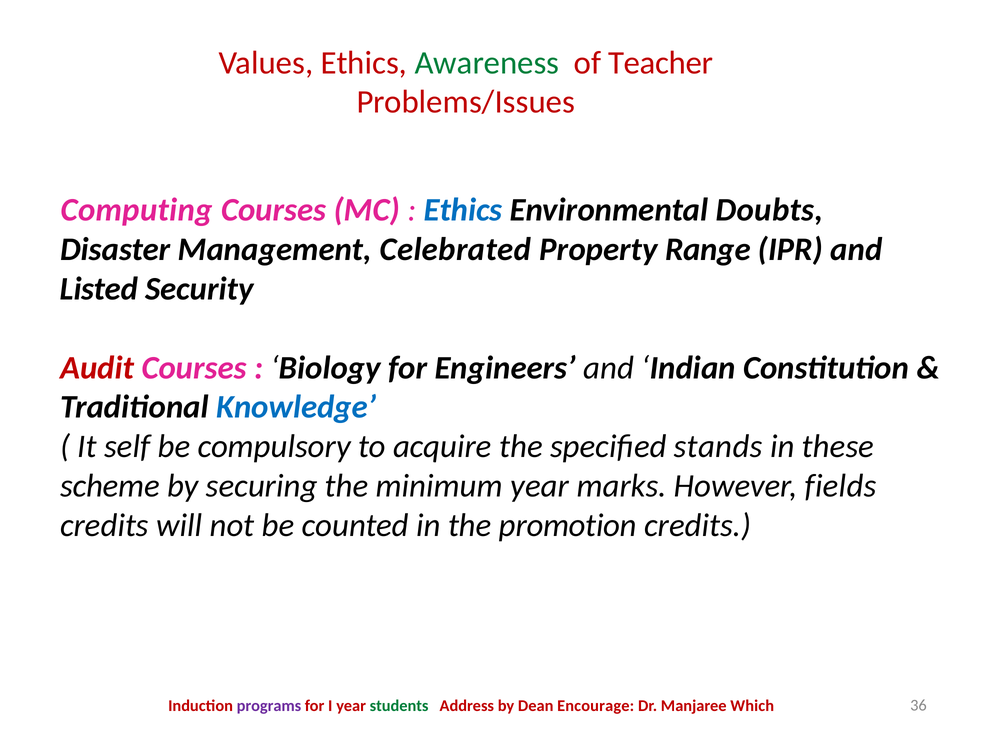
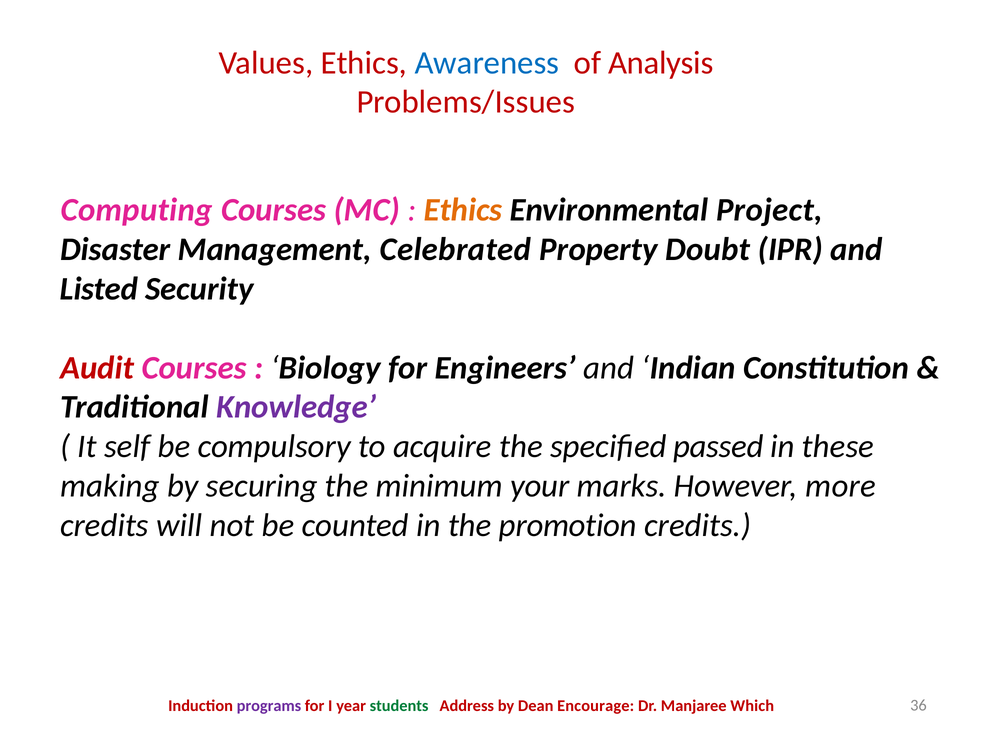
Awareness colour: green -> blue (487, 63)
Teacher: Teacher -> Analysis (661, 63)
Ethics colour: blue -> orange (463, 210)
Doubts: Doubts -> Project (769, 210)
Range: Range -> Doubt (708, 250)
Knowledge colour: blue -> purple (296, 407)
stands: stands -> passed (718, 447)
scheme: scheme -> making (110, 486)
minimum year: year -> your (540, 486)
fields: fields -> more (841, 486)
